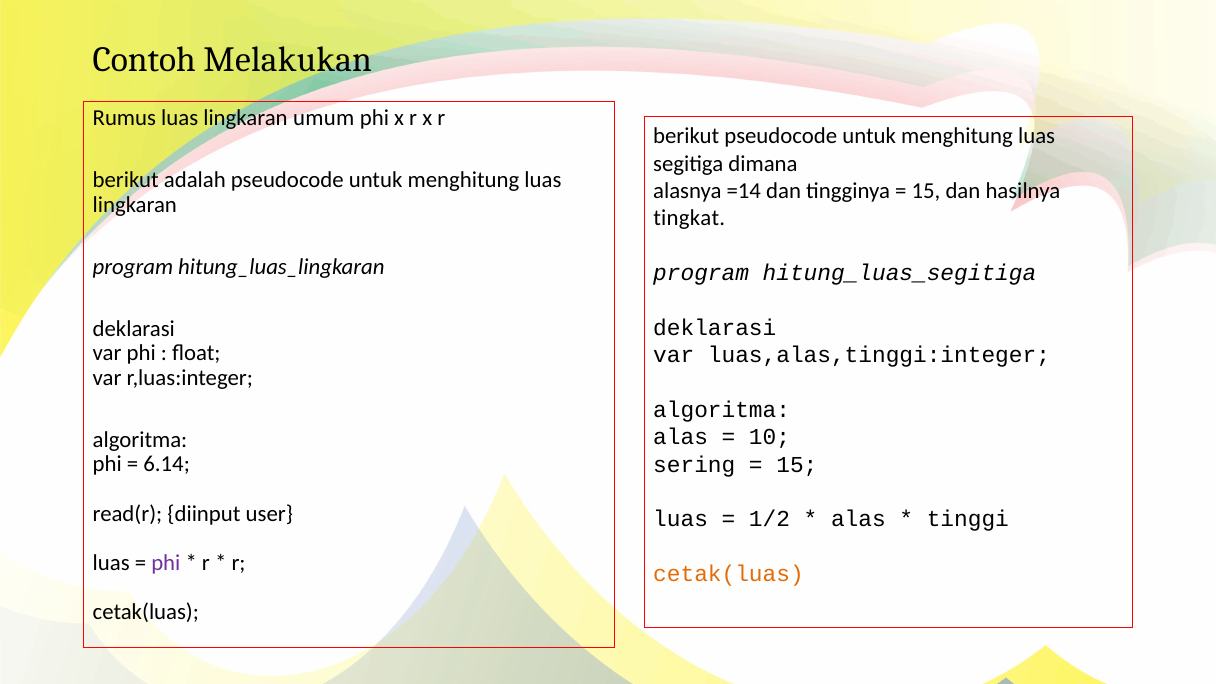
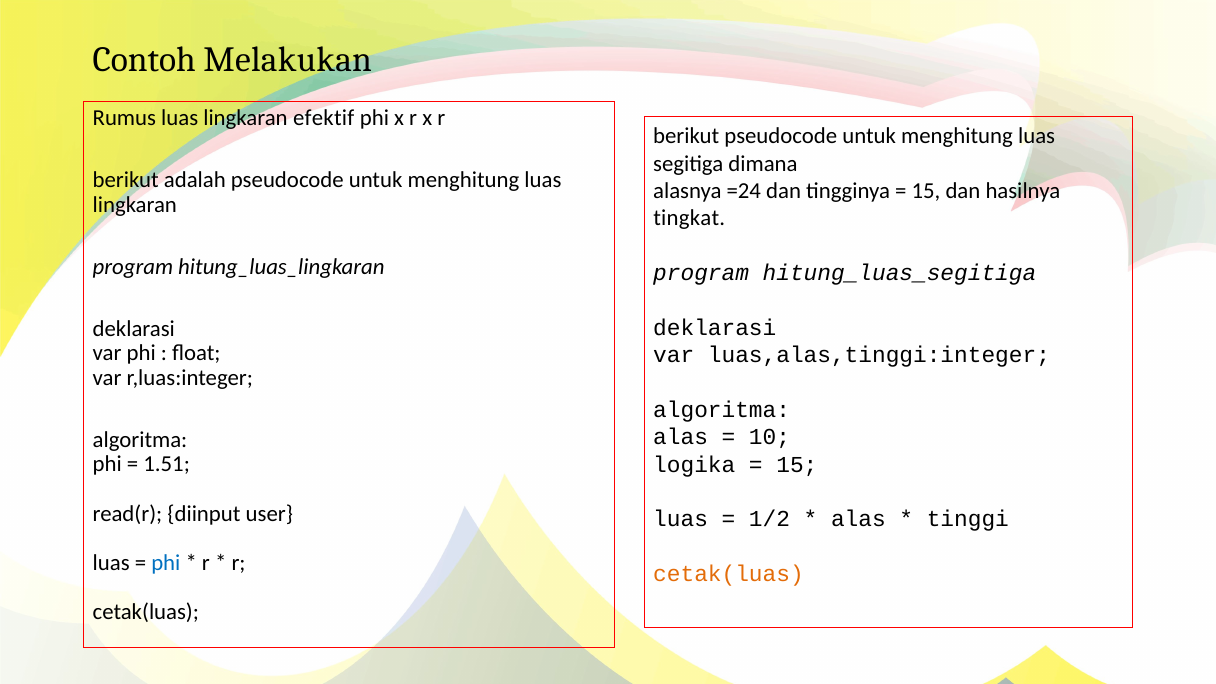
umum: umum -> efektif (324, 118)
=14: =14 -> =24 (744, 191)
6.14: 6.14 -> 1.51 (167, 464)
sering: sering -> logika (694, 465)
phi colour: purple -> blue (166, 563)
